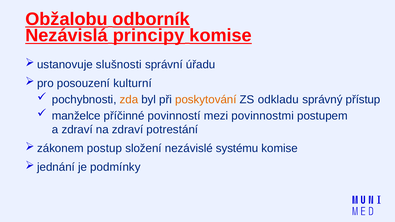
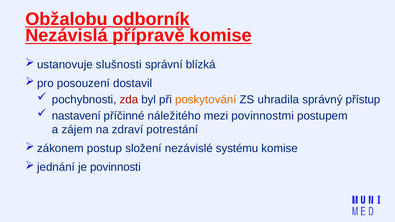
principy: principy -> přípravě (149, 36)
úřadu: úřadu -> blízká (201, 65)
kulturní: kulturní -> dostavil (133, 83)
zda colour: orange -> red (129, 100)
odkladu: odkladu -> uhradila (278, 100)
manželce: manželce -> nastavení (76, 116)
povinností: povinností -> náležitého (174, 116)
a zdraví: zdraví -> zájem (77, 130)
podmínky: podmínky -> povinnosti (115, 167)
